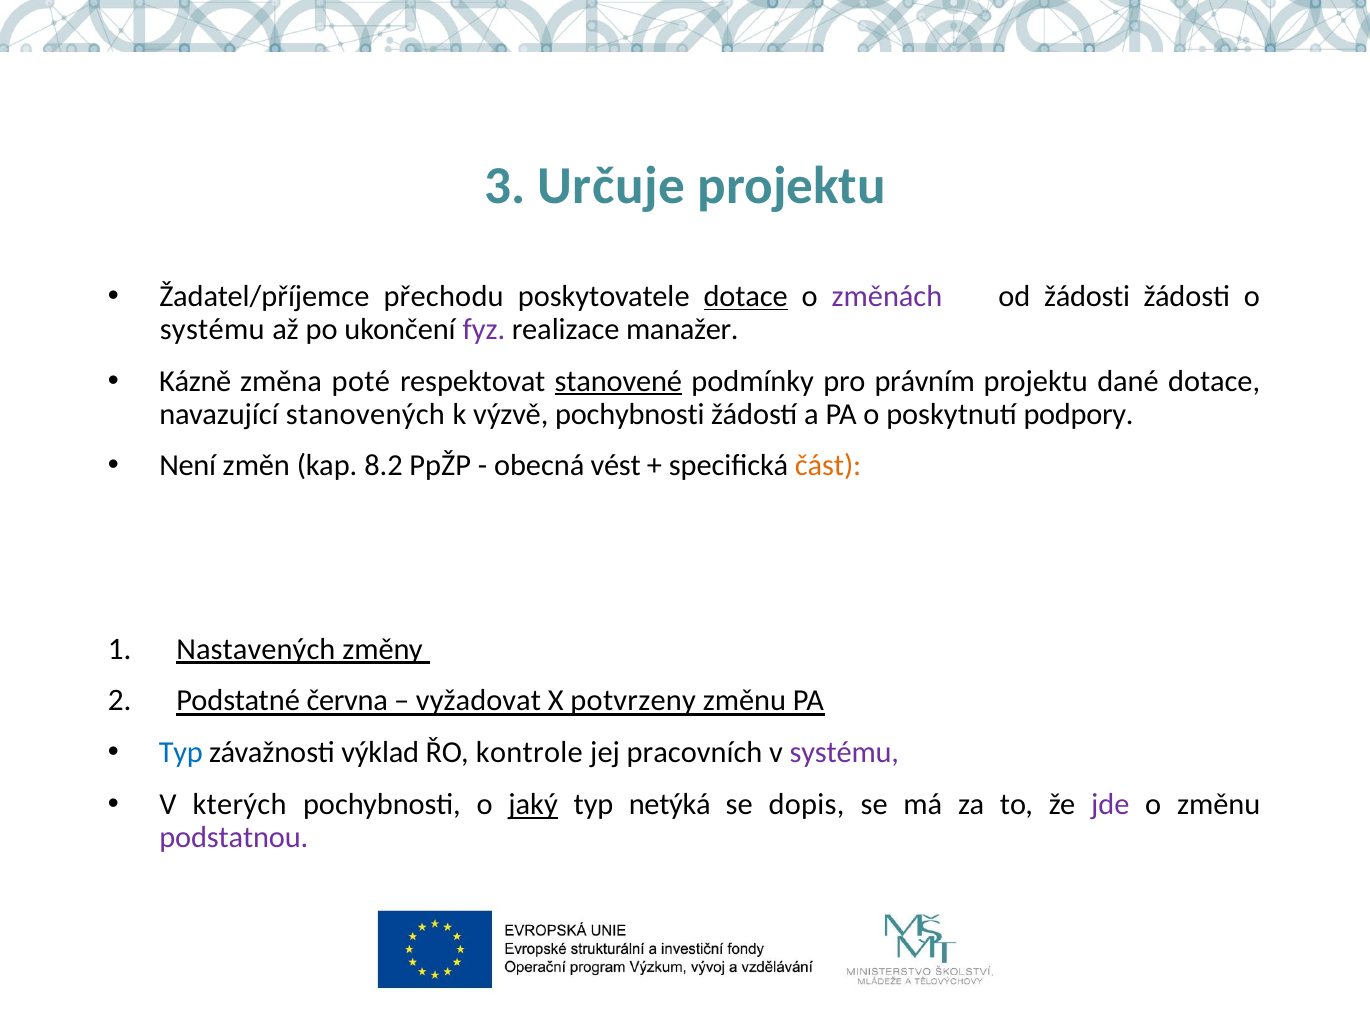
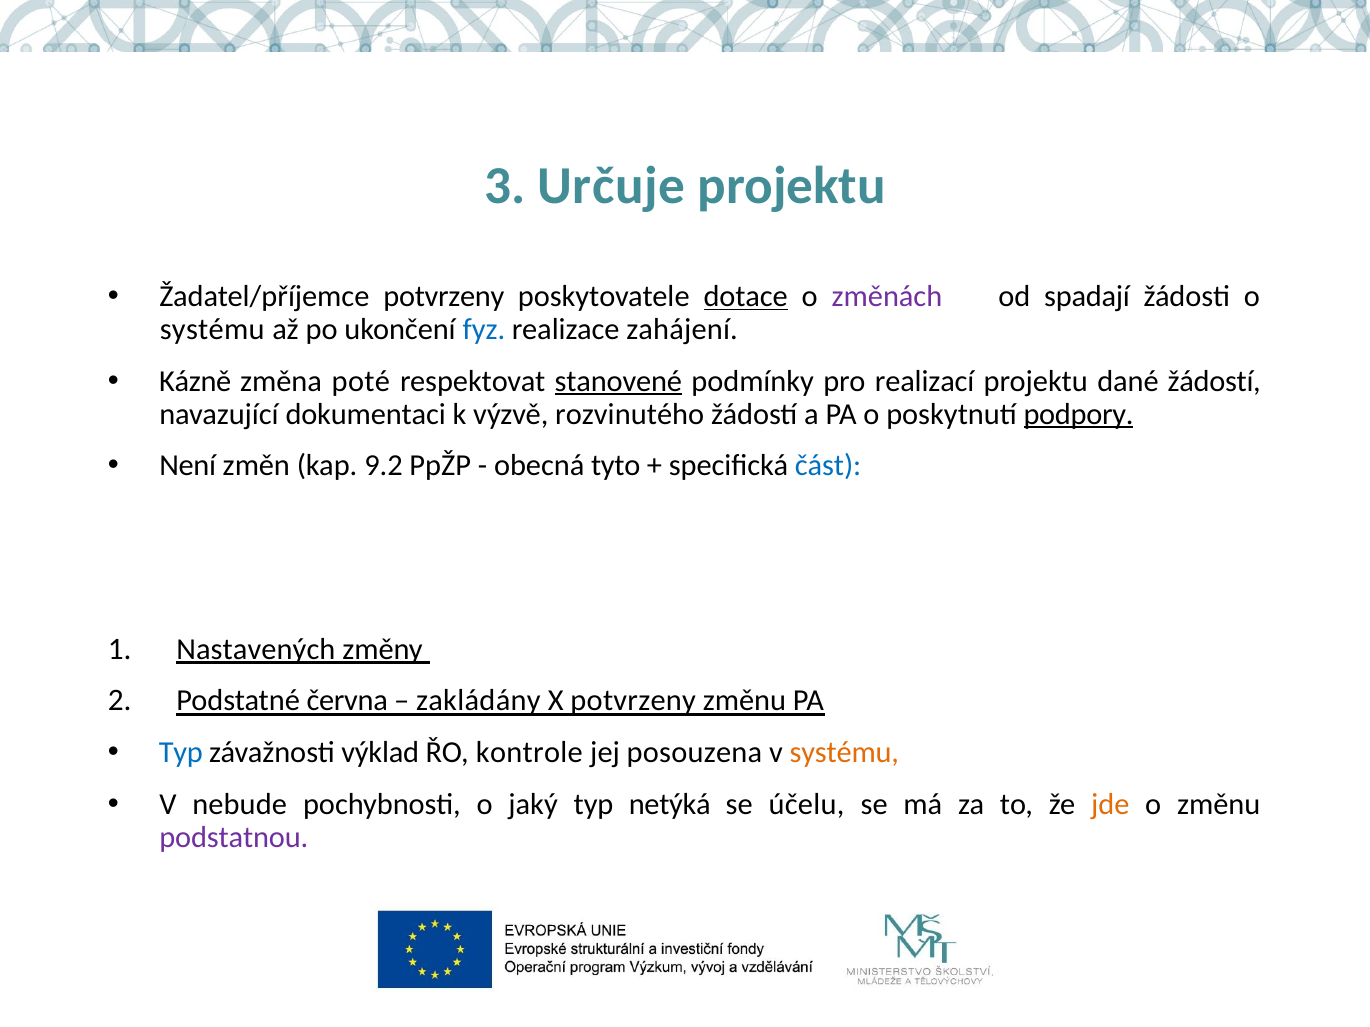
Žadatel/příjemce přechodu: přechodu -> potvrzeny (444, 297)
od žádosti: žádosti -> spadají (1087, 297)
fyz colour: purple -> blue (484, 329)
manažer: manažer -> zahájení (682, 329)
právním: právním -> realizací (925, 381)
dané dotace: dotace -> žádostí (1214, 381)
stanovených: stanovených -> dokumentaci (366, 414)
výzvě pochybnosti: pochybnosti -> rozvinutého (630, 414)
podpory underline: none -> present (1079, 414)
8.2: 8.2 -> 9.2 (383, 466)
vést: vést -> tyto (616, 466)
část colour: orange -> blue (828, 466)
vyžadovat: vyžadovat -> zakládány (478, 701)
pracovních: pracovních -> posouzena (694, 753)
systému colour: purple -> orange (844, 753)
kterých: kterých -> nebude (240, 805)
jaký underline: present -> none (533, 805)
dopis: dopis -> účelu (807, 805)
jde colour: purple -> orange (1110, 805)
